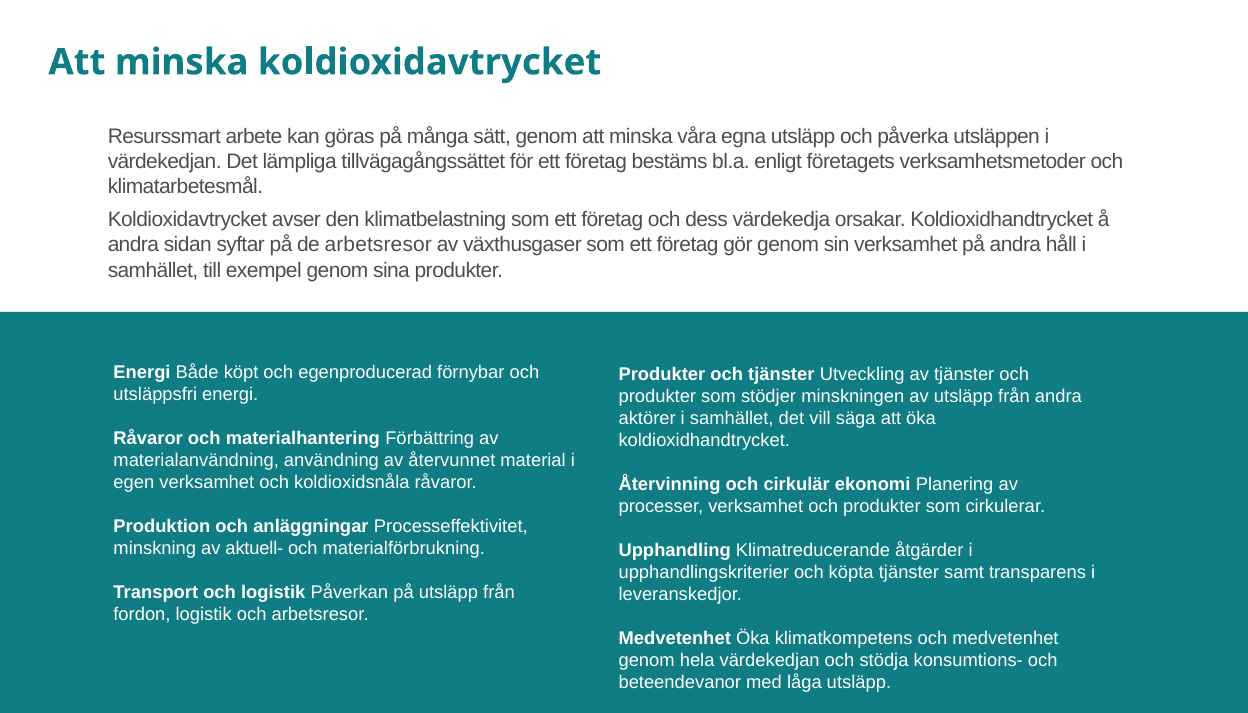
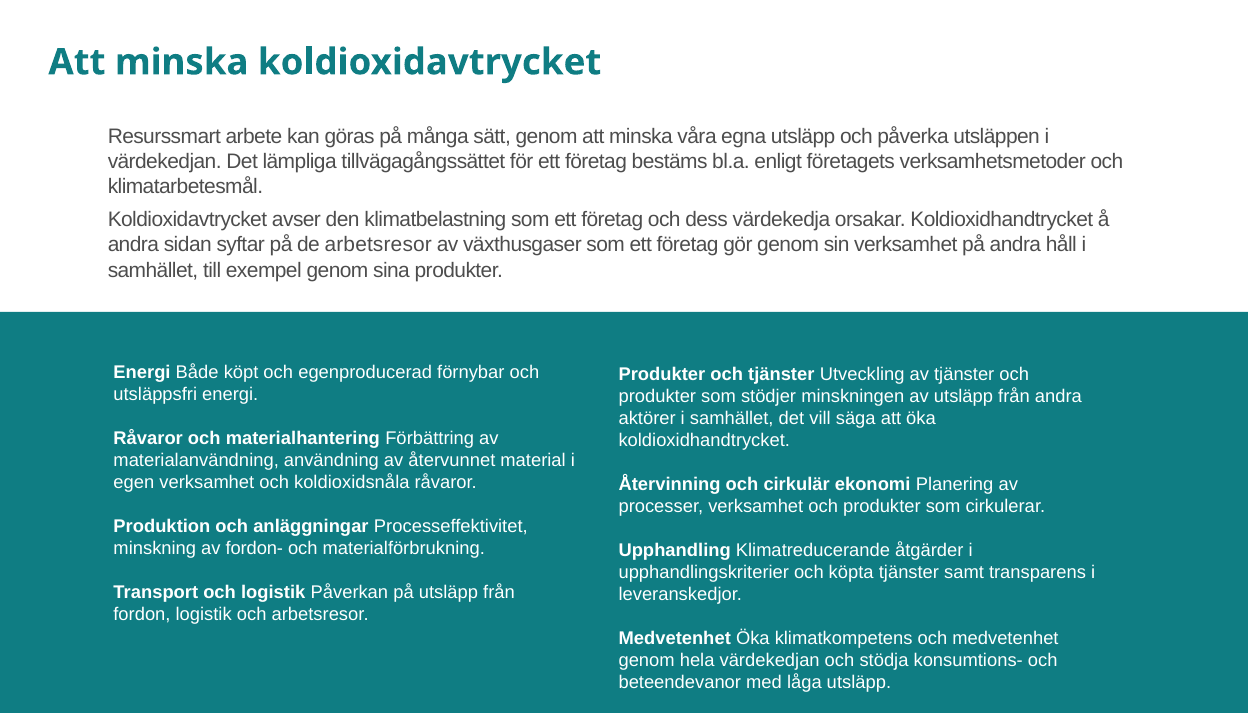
aktuell-: aktuell- -> fordon- (254, 548)
